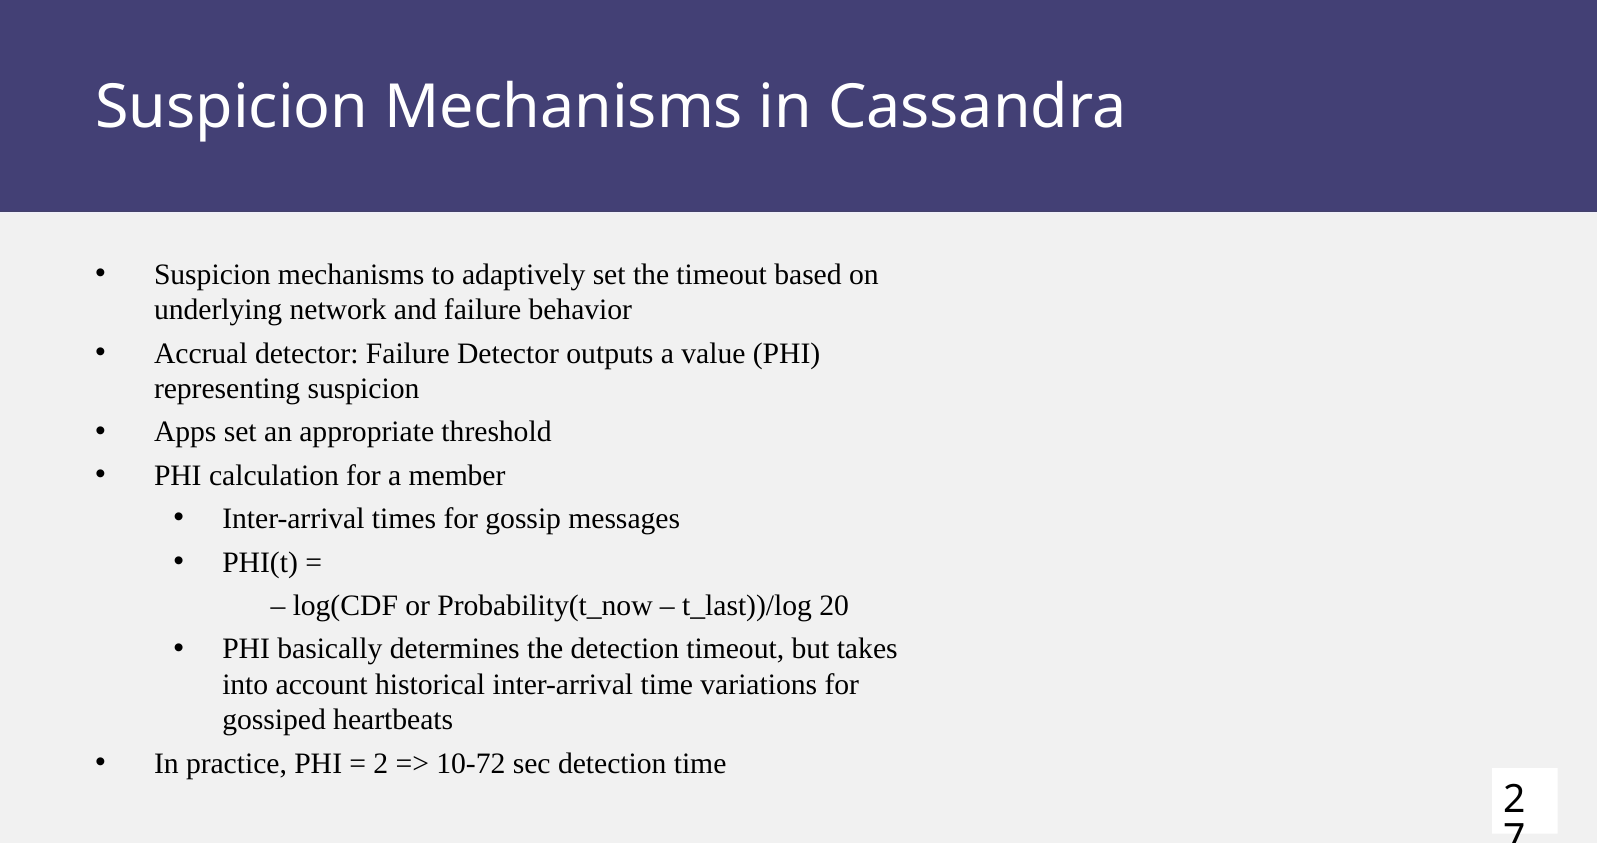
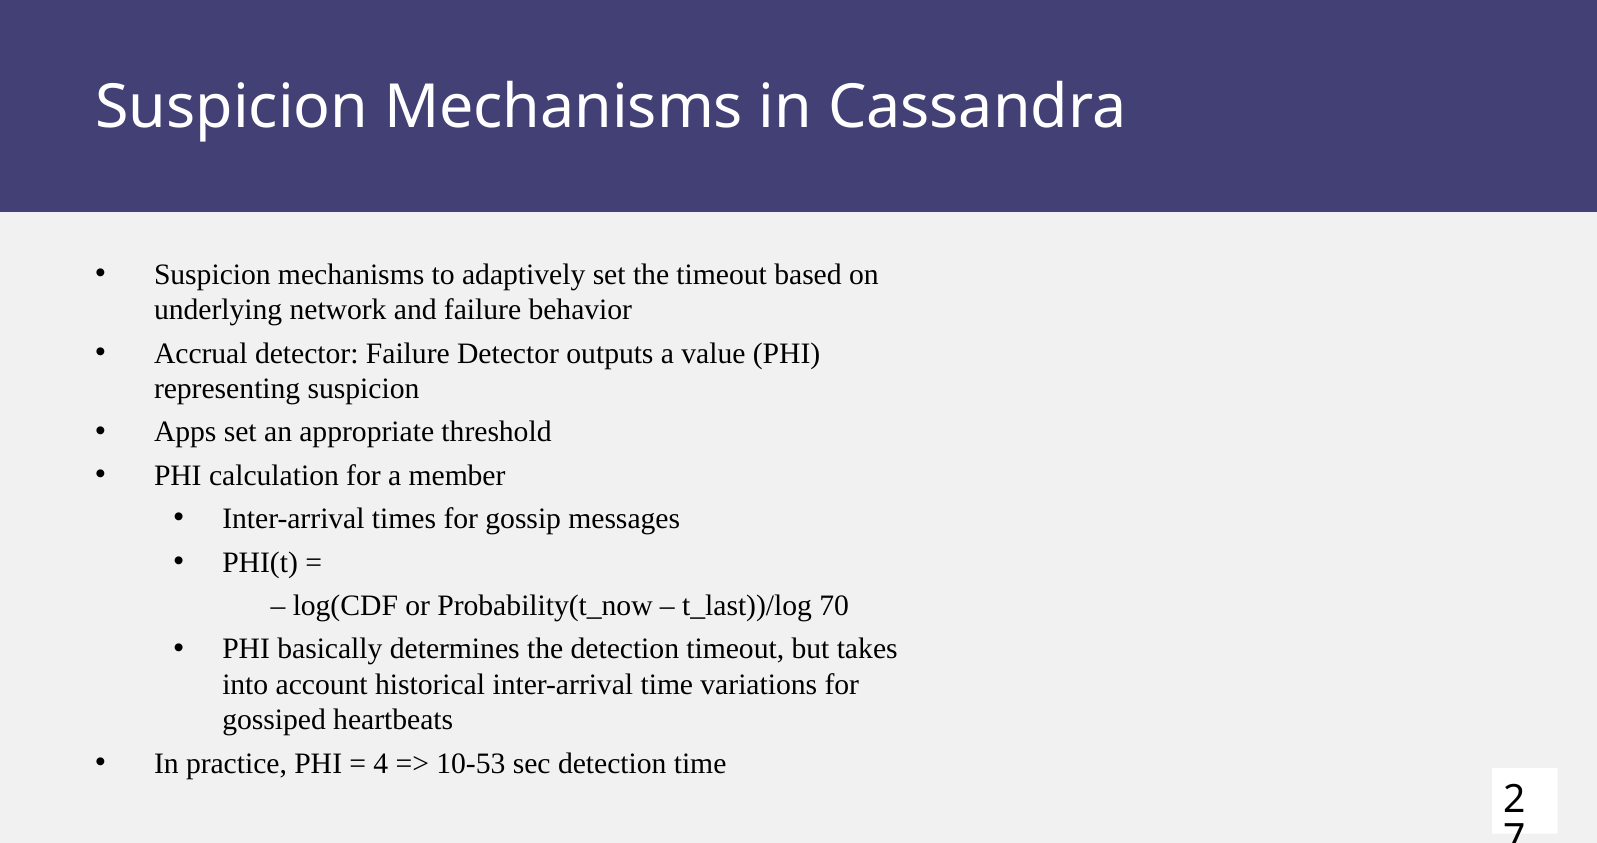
20: 20 -> 70 (834, 606)
2: 2 -> 4 (381, 764)
10-72: 10-72 -> 10-53 (471, 764)
